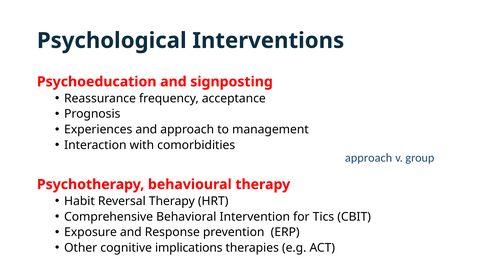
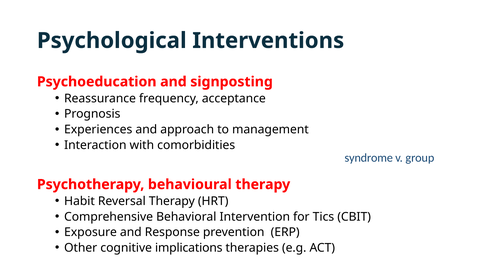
approach: approach -> syndrome (369, 158)
